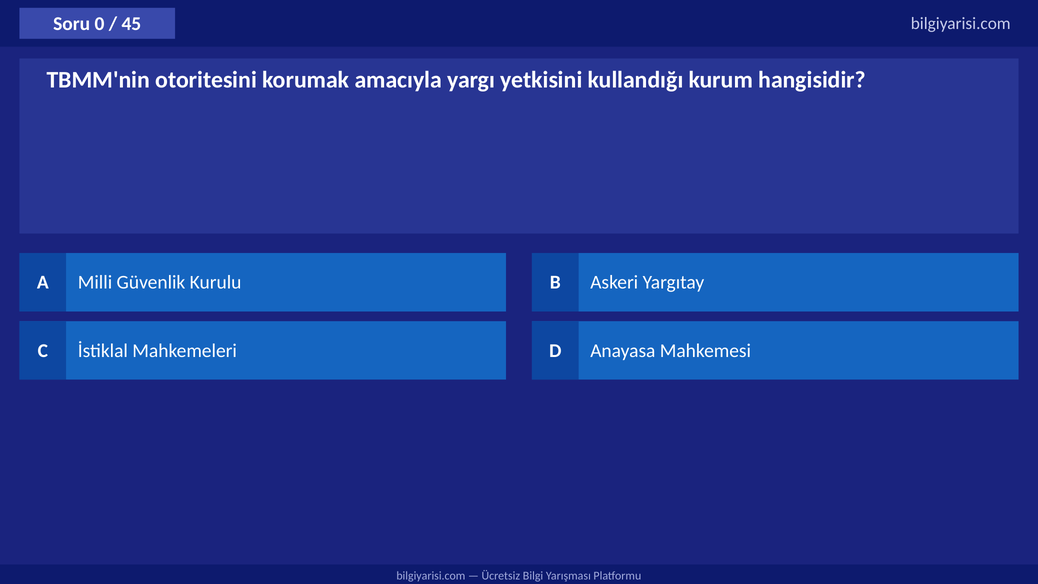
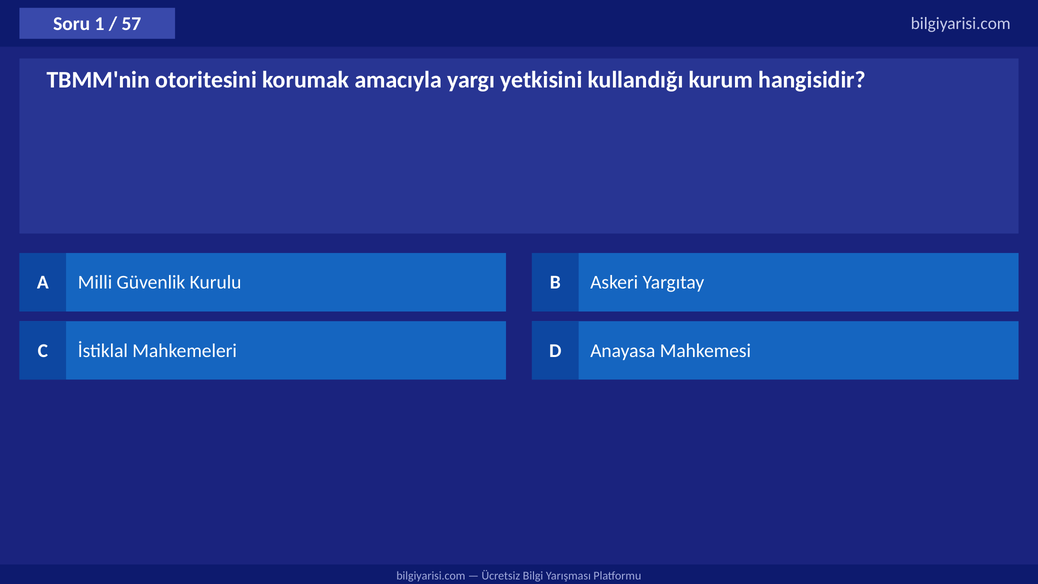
0: 0 -> 1 (99, 24)
45: 45 -> 57 (131, 24)
